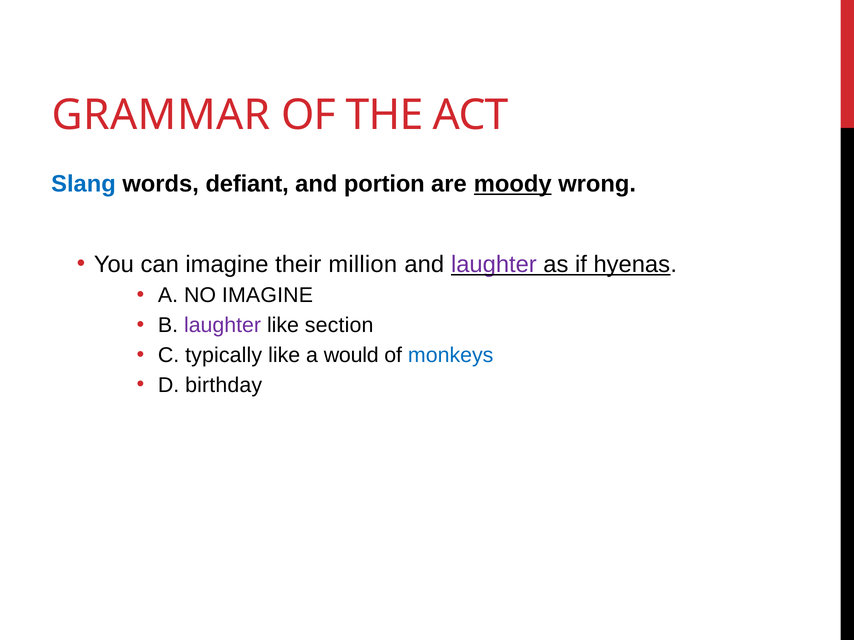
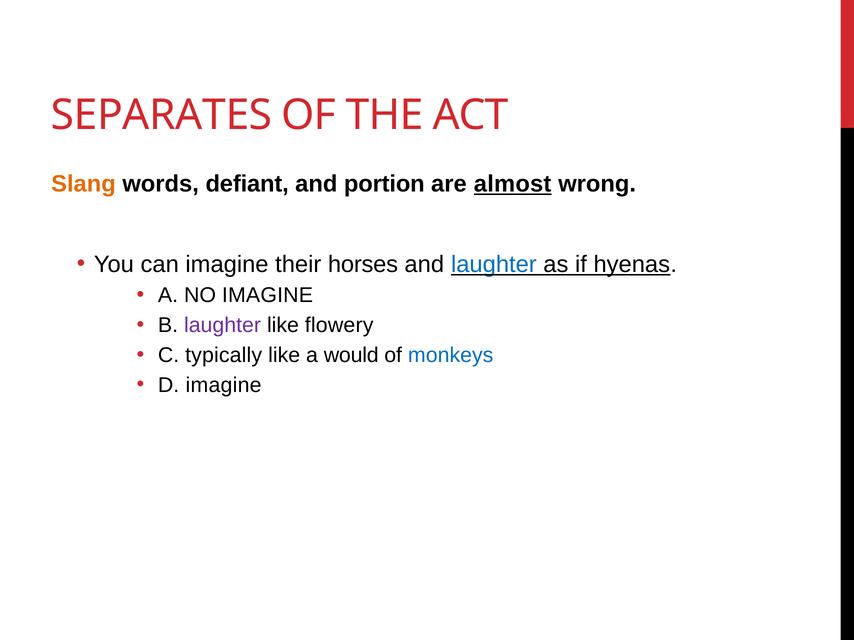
GRAMMAR: GRAMMAR -> SEPARATES (162, 115)
Slang colour: blue -> orange (84, 184)
moody: moody -> almost (513, 184)
million: million -> horses (363, 265)
laughter colour: purple -> blue (494, 265)
section: section -> flowery (339, 326)
D birthday: birthday -> imagine (224, 385)
